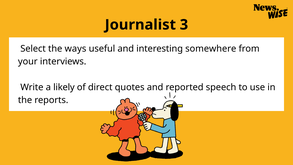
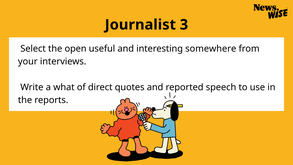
ways: ways -> open (76, 49)
likely: likely -> what (64, 87)
